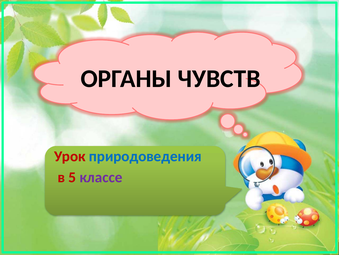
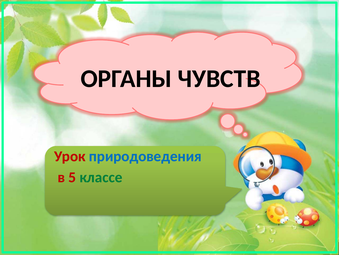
классе colour: purple -> green (101, 177)
